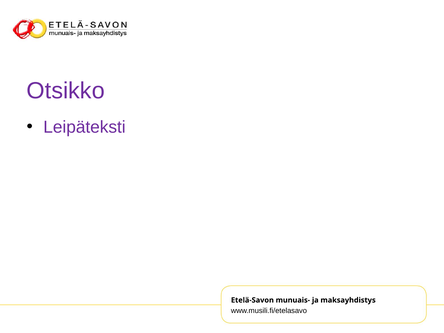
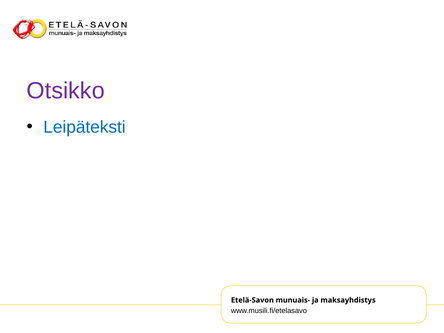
Leipäteksti colour: purple -> blue (84, 127)
